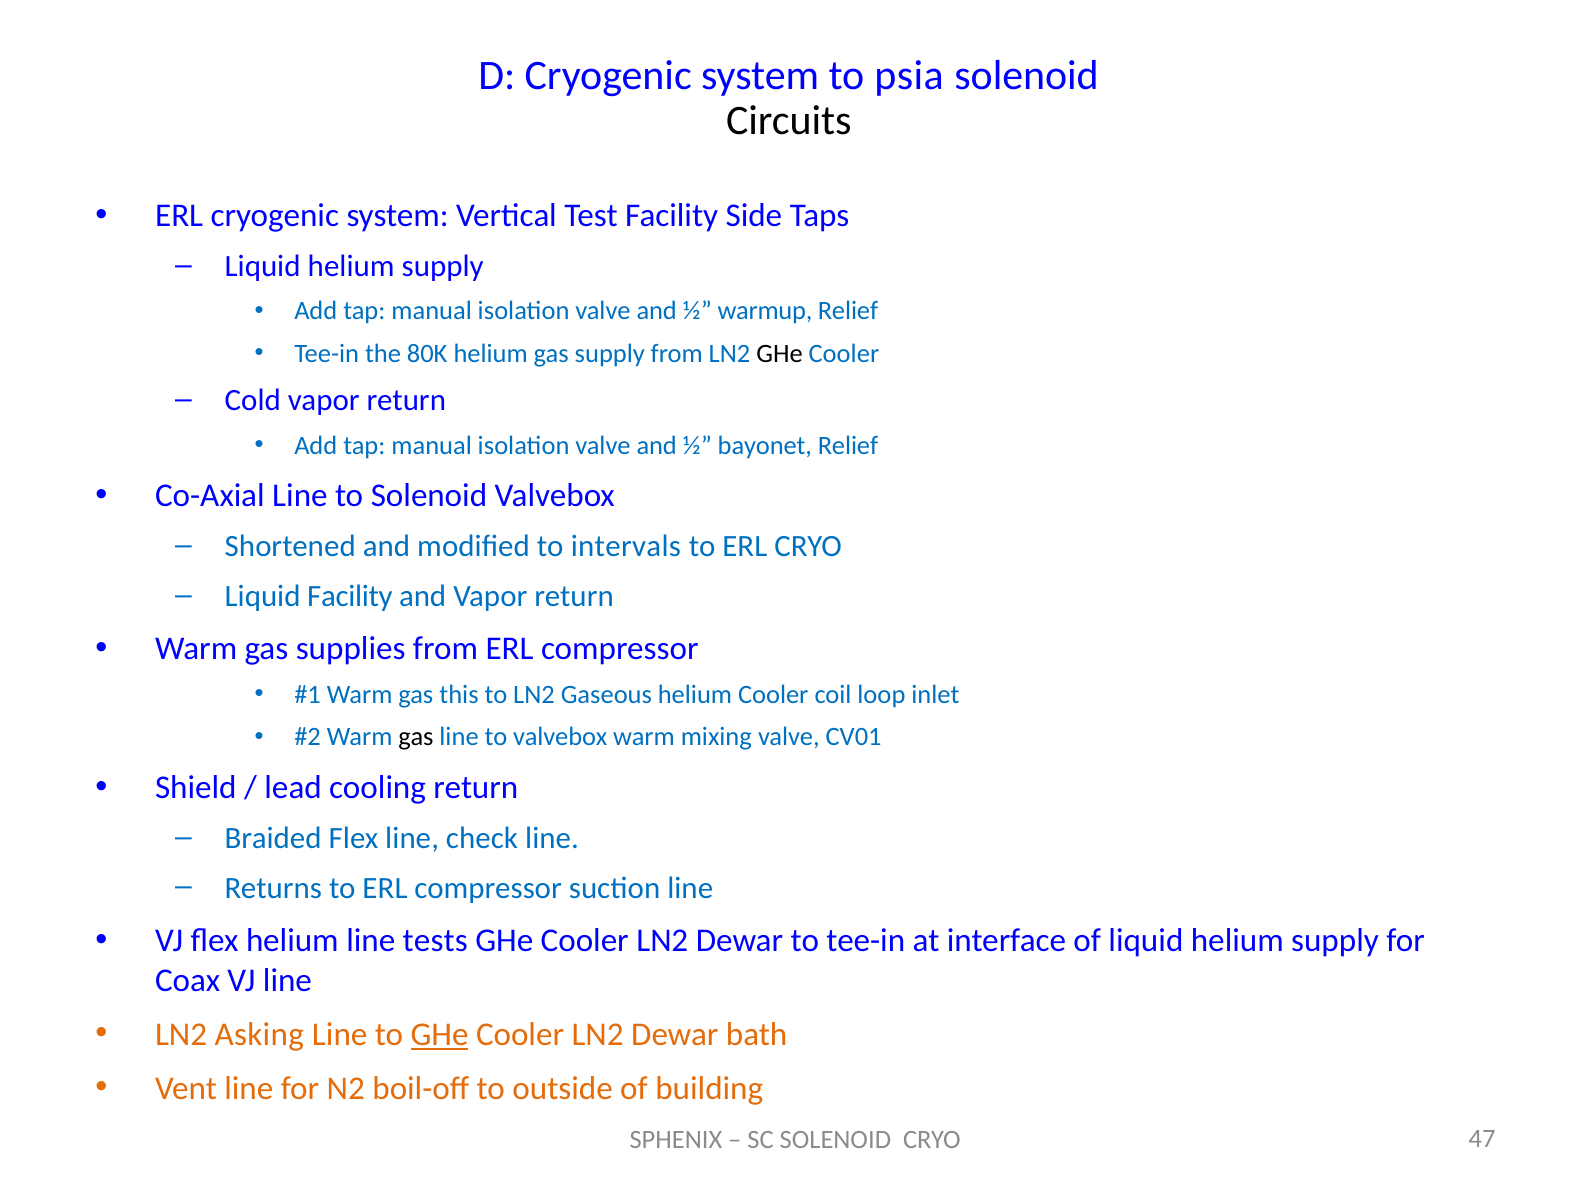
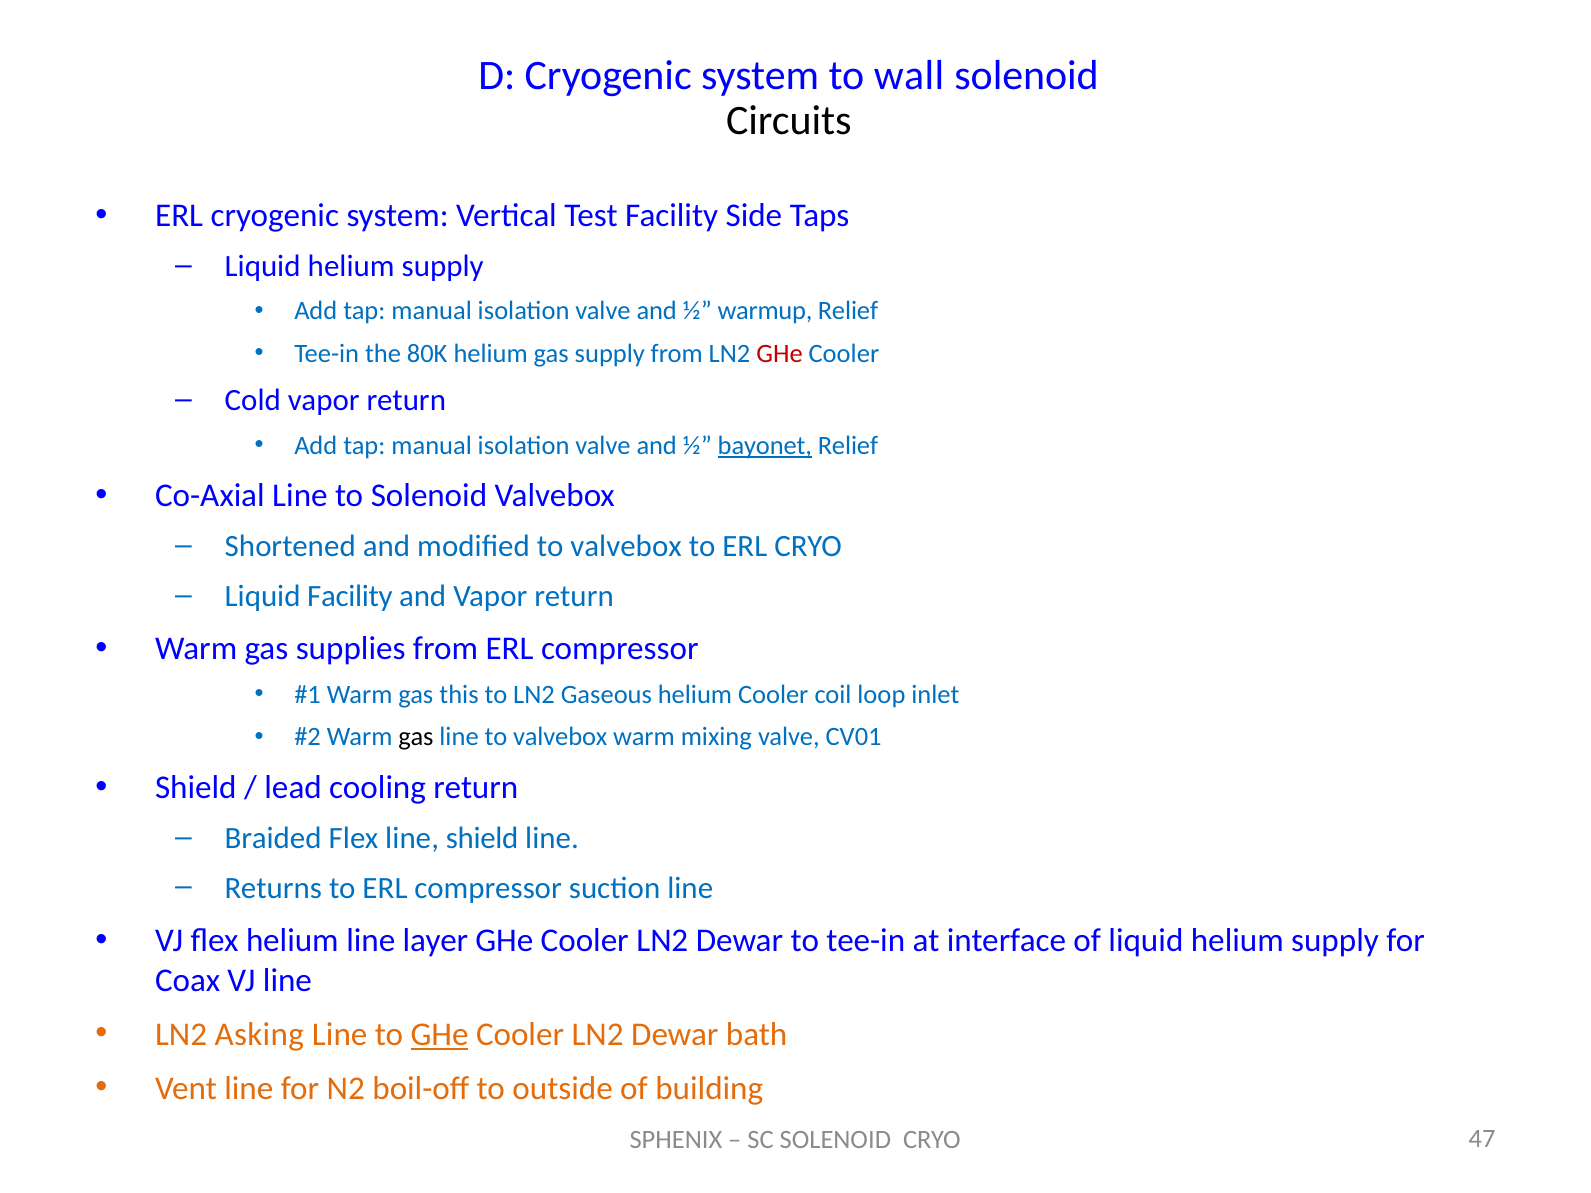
psia: psia -> wall (909, 76)
GHe colour: black -> red (779, 354)
bayonet underline: none -> present (765, 446)
modified to intervals: intervals -> valvebox (626, 547)
line check: check -> shield (482, 838)
tests: tests -> layer (435, 941)
